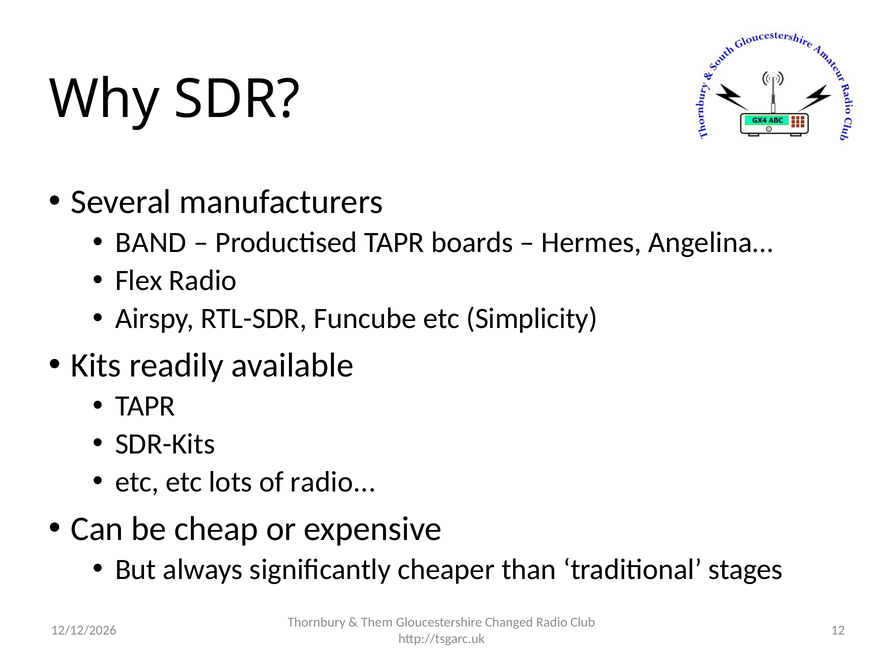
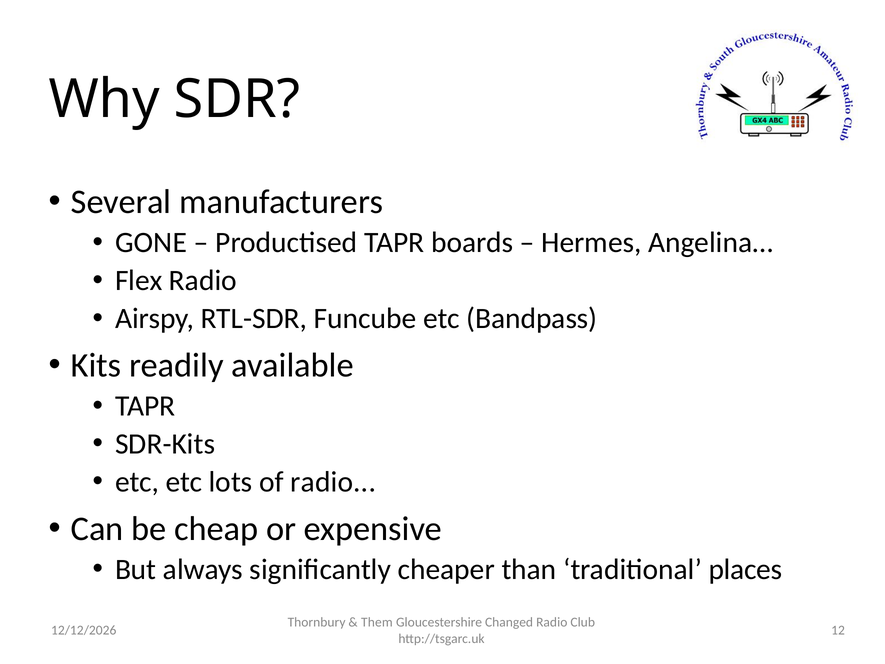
BAND: BAND -> GONE (151, 242)
Simplicity: Simplicity -> Bandpass (532, 318)
stages: stages -> places (745, 569)
